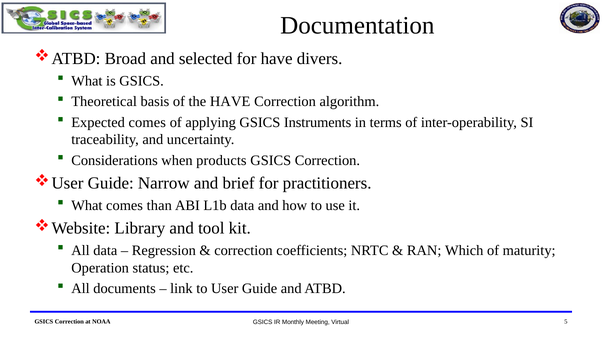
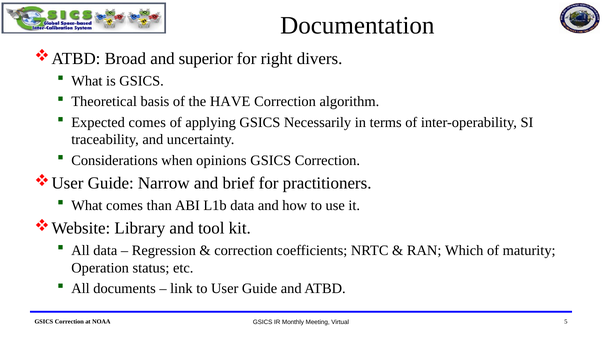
selected: selected -> superior (206, 59)
for have: have -> right (277, 59)
Instruments: Instruments -> Necessarily (318, 123)
products: products -> opinions (221, 161)
